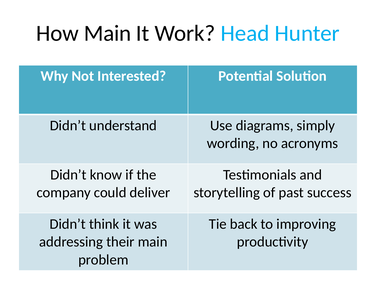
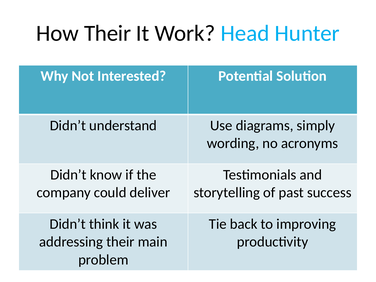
How Main: Main -> Their (108, 33)
